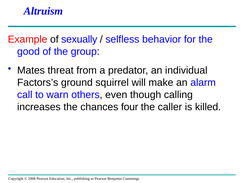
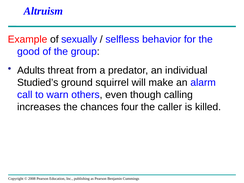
Mates: Mates -> Adults (31, 70)
Factors’s: Factors’s -> Studied’s (38, 83)
